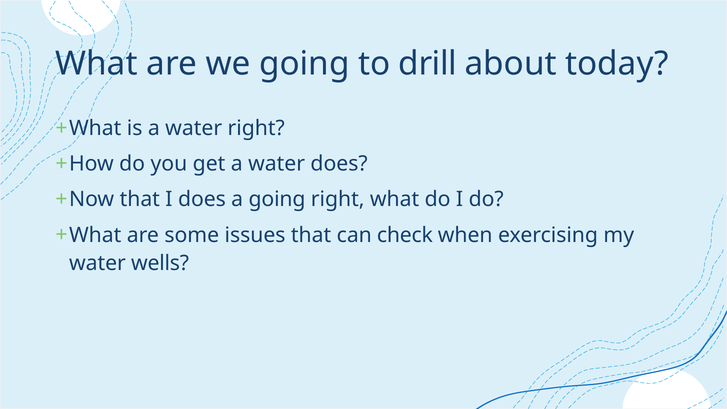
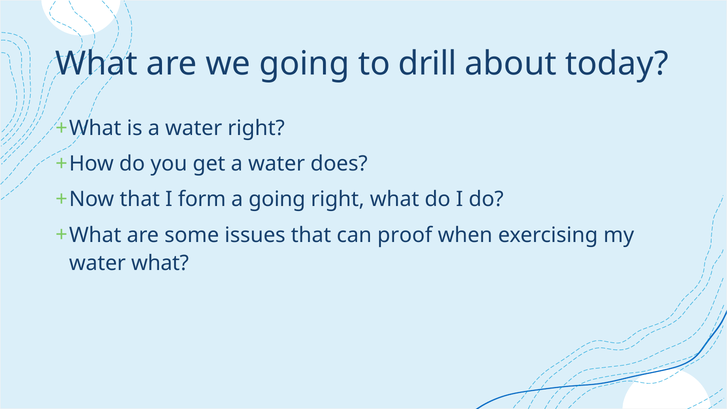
I does: does -> form (202, 199)
check: check -> proof (405, 235)
water wells: wells -> what (160, 263)
